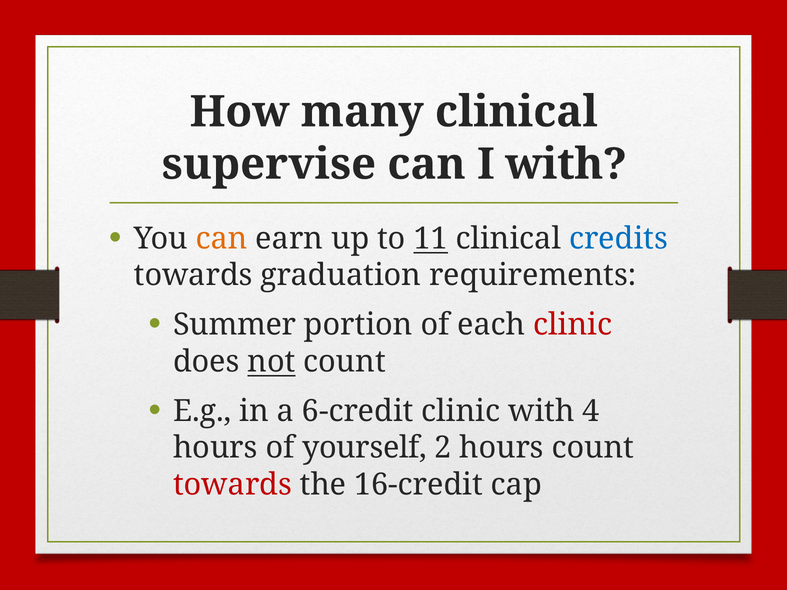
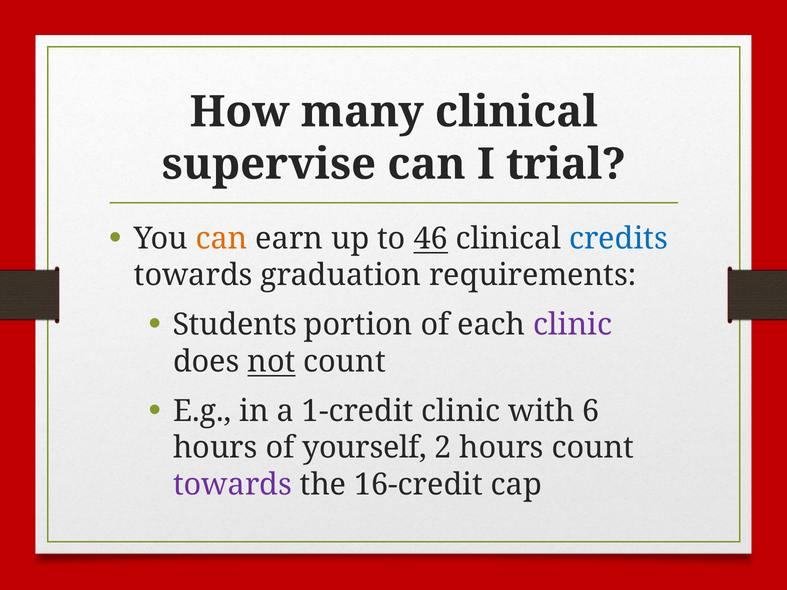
I with: with -> trial (566, 164)
11: 11 -> 46 (431, 239)
Summer: Summer -> Students (235, 325)
clinic colour: red -> purple (573, 325)
6-credit: 6-credit -> 1-credit (358, 411)
4: 4 -> 6 (591, 411)
towards colour: red -> purple (233, 485)
